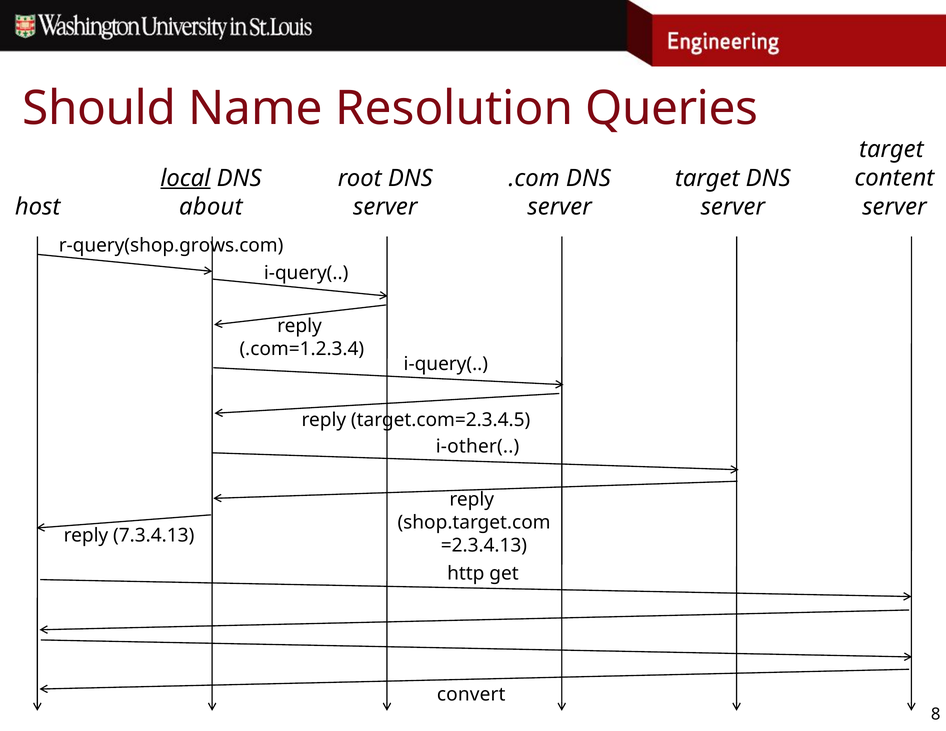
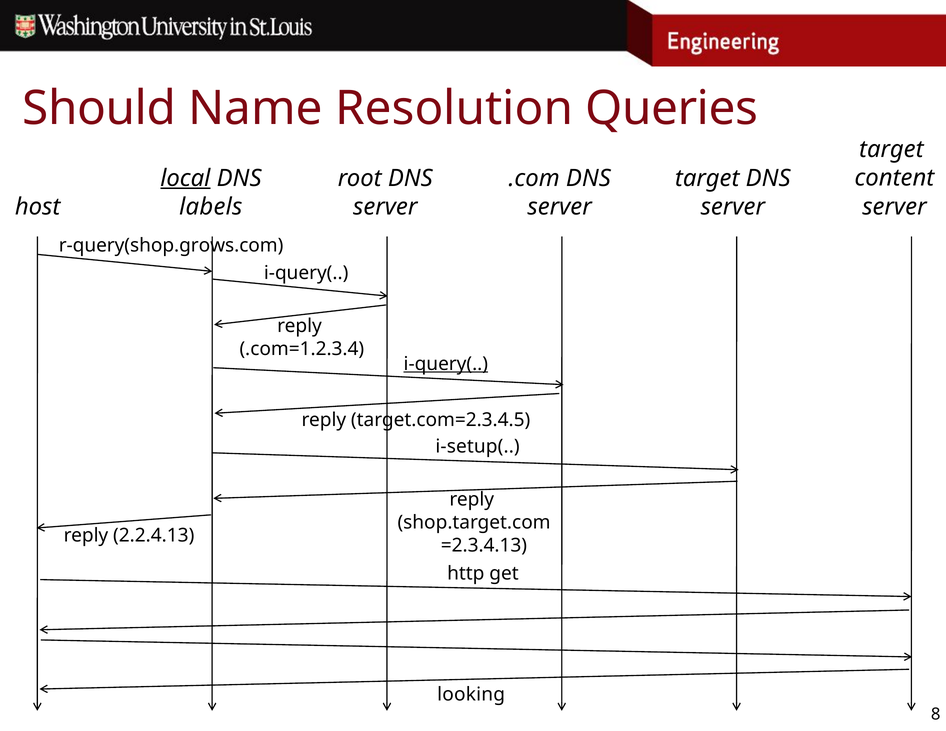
about: about -> labels (211, 207)
i-query( underline: none -> present (446, 364)
i-other(: i-other( -> i-setup( (478, 447)
7.3.4.13: 7.3.4.13 -> 2.2.4.13 (154, 536)
convert: convert -> looking (471, 695)
